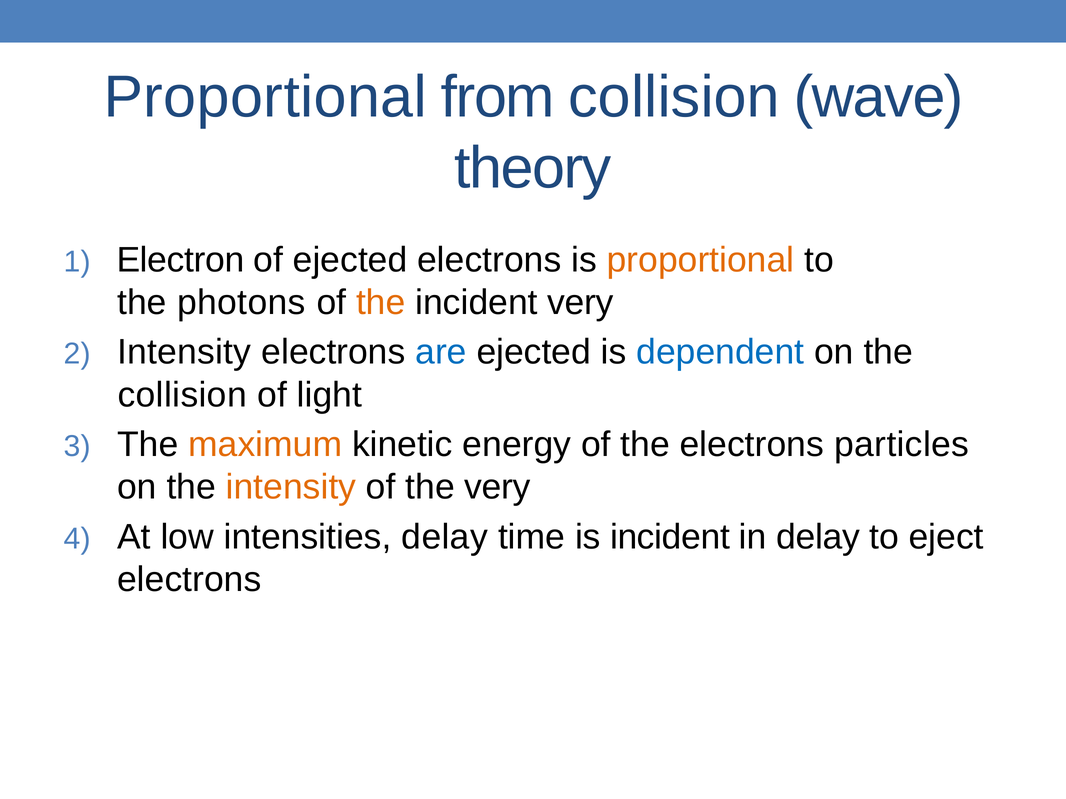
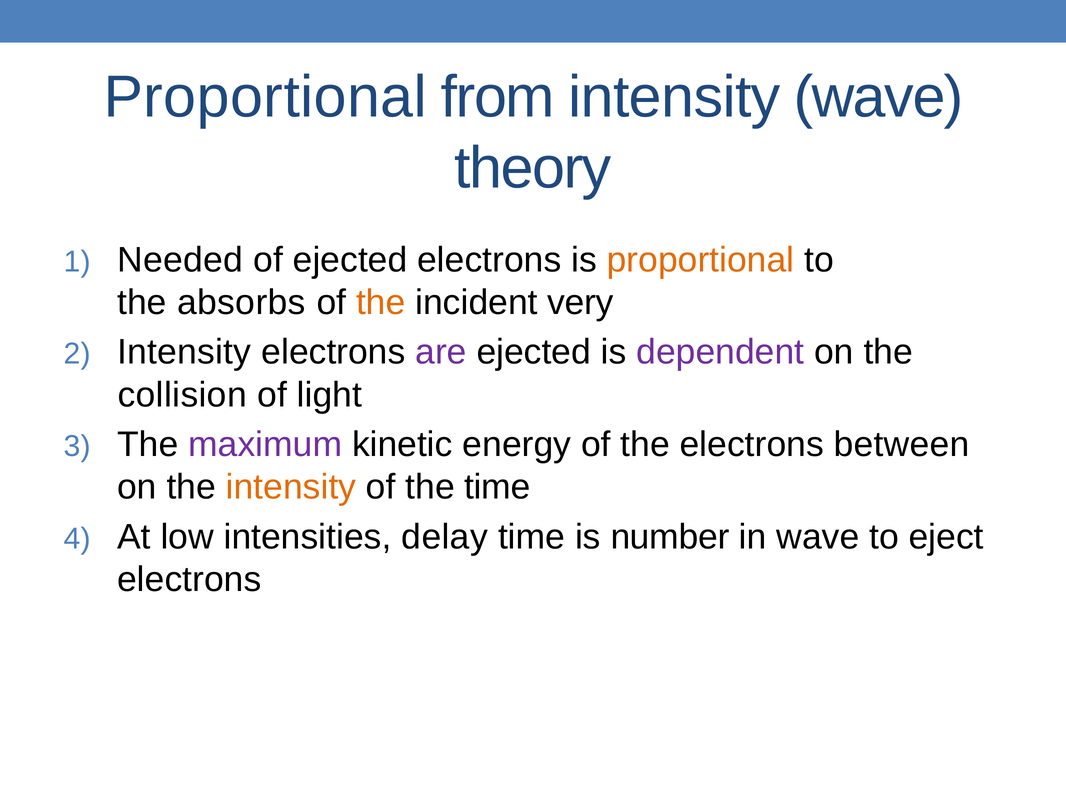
from collision: collision -> intensity (674, 97)
Electron: Electron -> Needed (180, 260)
photons: photons -> absorbs (241, 303)
are colour: blue -> purple (441, 352)
dependent colour: blue -> purple (720, 352)
maximum colour: orange -> purple (265, 445)
particles: particles -> between (902, 445)
the very: very -> time (497, 487)
is incident: incident -> number (670, 537)
in delay: delay -> wave (818, 537)
